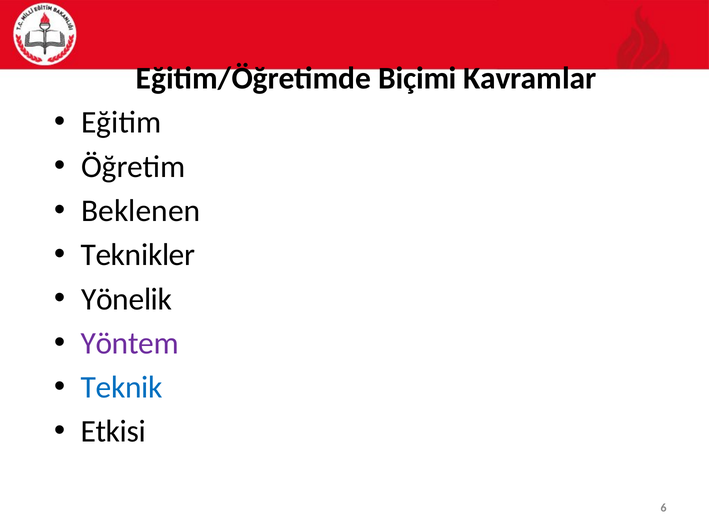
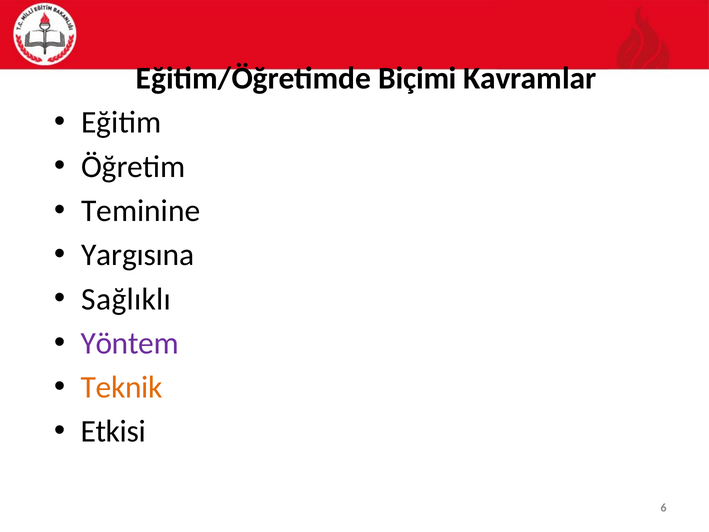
Beklenen: Beklenen -> Teminine (141, 211)
Teknikler: Teknikler -> Yargısına (138, 255)
Yönelik: Yönelik -> Sağlıklı (126, 299)
Teknik colour: blue -> orange (122, 387)
